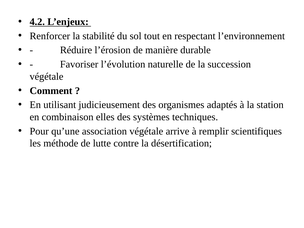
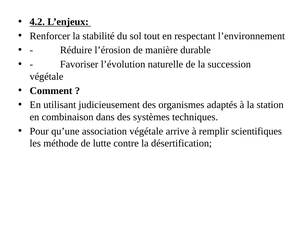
elles: elles -> dans (105, 117)
